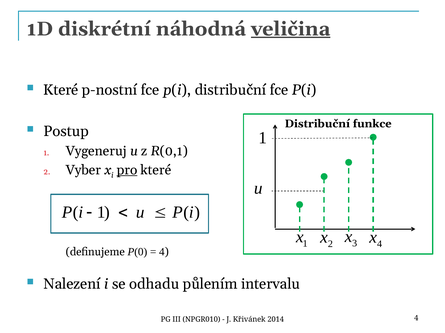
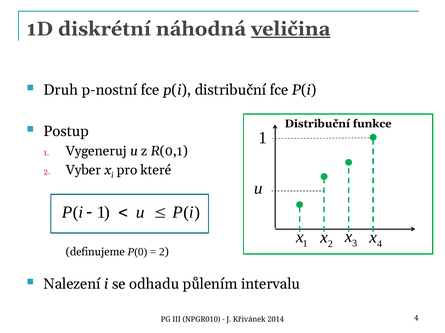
Které: Které -> Druh (61, 90)
pro underline: present -> none (127, 170)
4: 4 -> 2 (162, 252)
